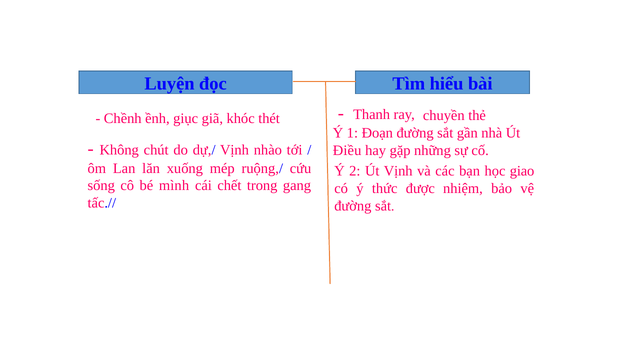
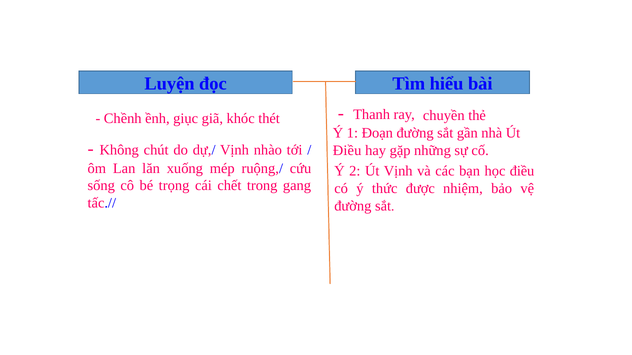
học giao: giao -> điều (522, 171)
mình: mình -> trọng (174, 186)
